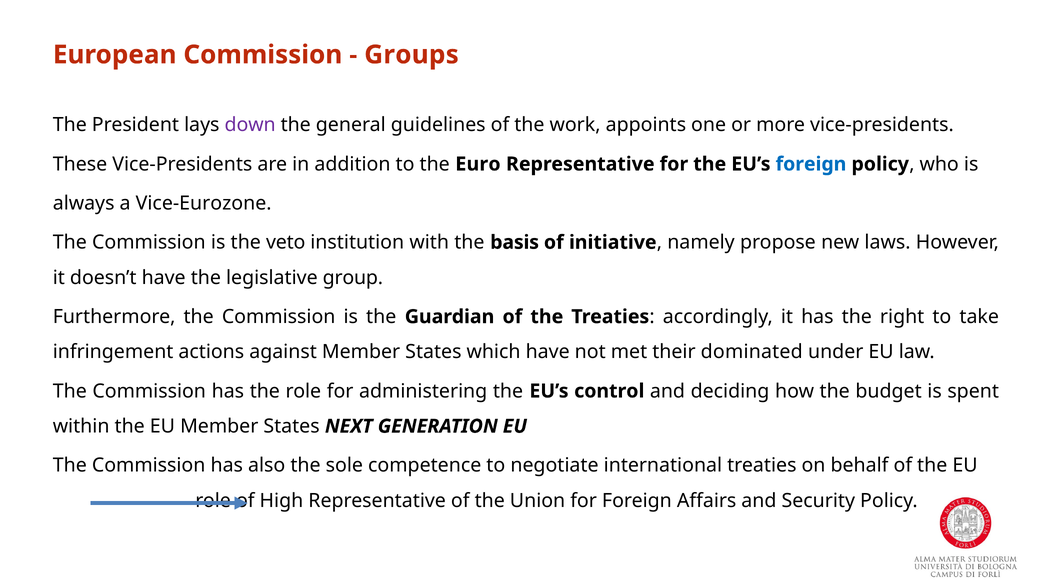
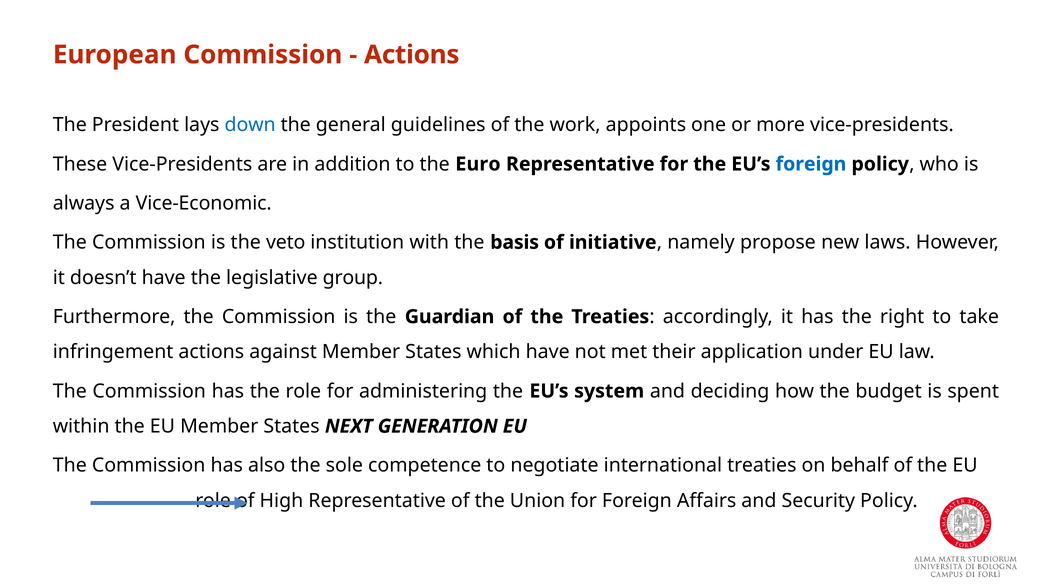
Groups: Groups -> Actions (412, 55)
down colour: purple -> blue (250, 125)
Vice-Eurozone: Vice-Eurozone -> Vice-Economic (204, 203)
dominated: dominated -> application (752, 352)
control: control -> system (609, 391)
